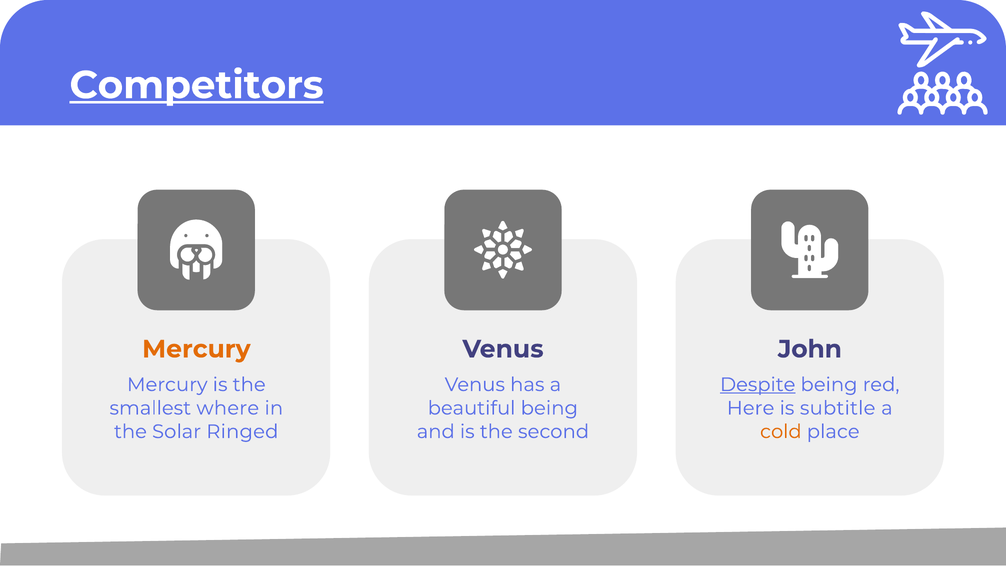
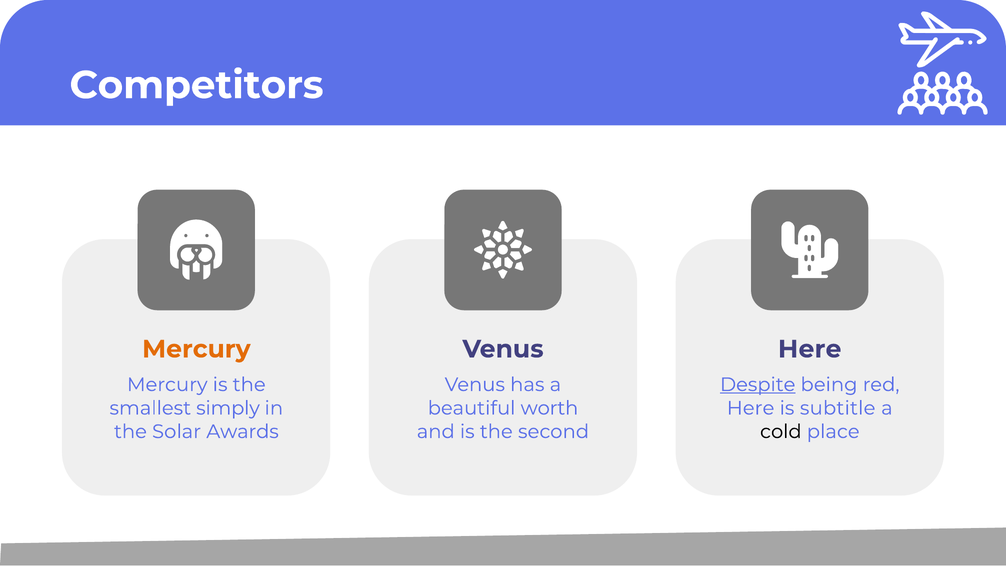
Competitors underline: present -> none (197, 85)
Venus John: John -> Here (810, 349)
where: where -> simply (228, 408)
beautiful being: being -> worth (549, 408)
Ringed: Ringed -> Awards (243, 432)
cold colour: orange -> black (781, 432)
